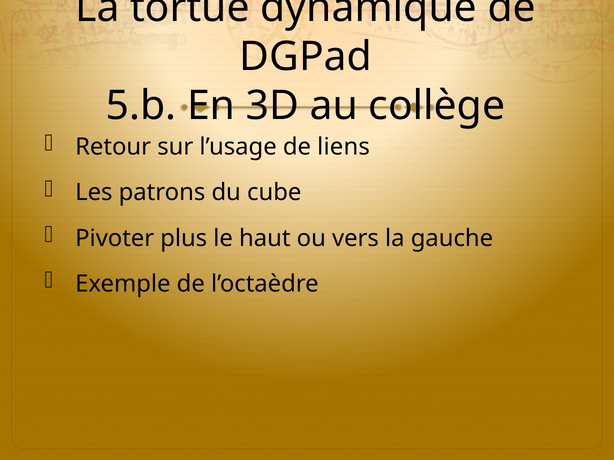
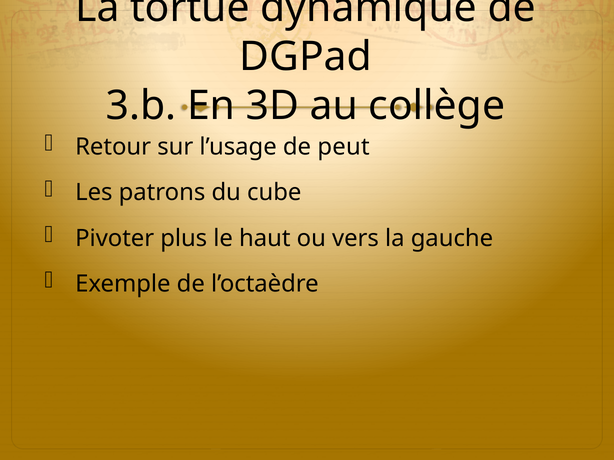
5.b: 5.b -> 3.b (141, 106)
liens: liens -> peut (344, 147)
